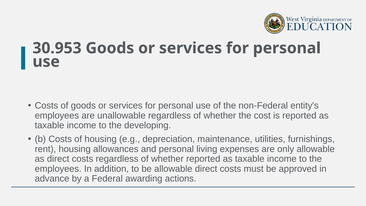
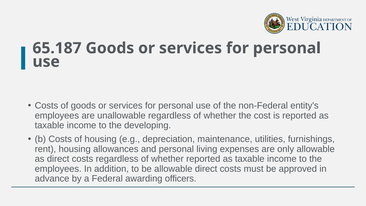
30.953: 30.953 -> 65.187 (57, 48)
actions: actions -> officers (181, 179)
